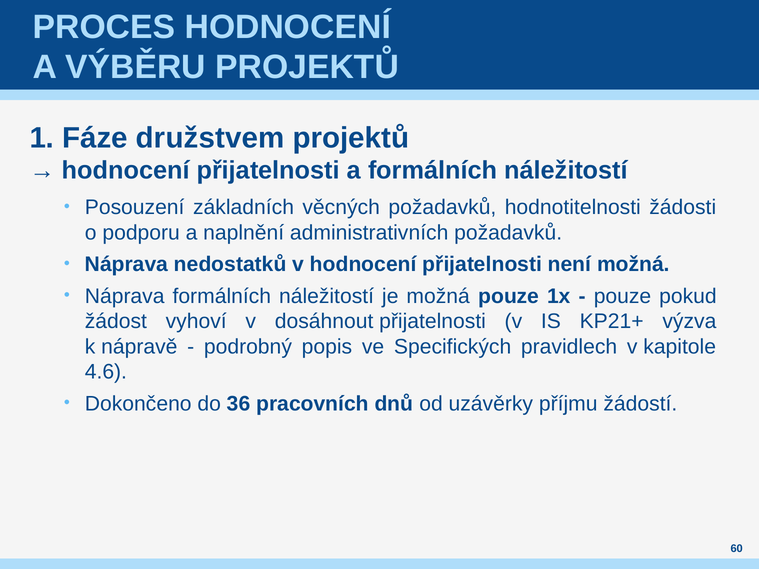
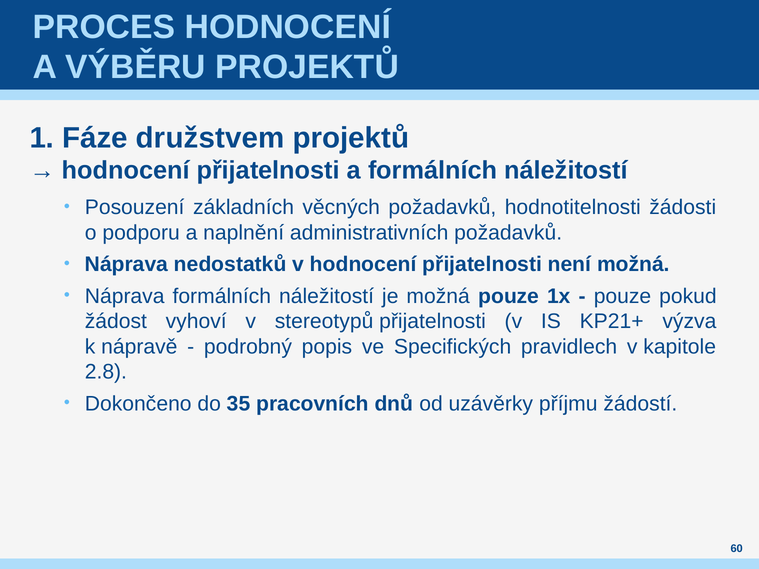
dosáhnout: dosáhnout -> stereotypů (324, 321)
4.6: 4.6 -> 2.8 (106, 372)
36: 36 -> 35 (239, 404)
